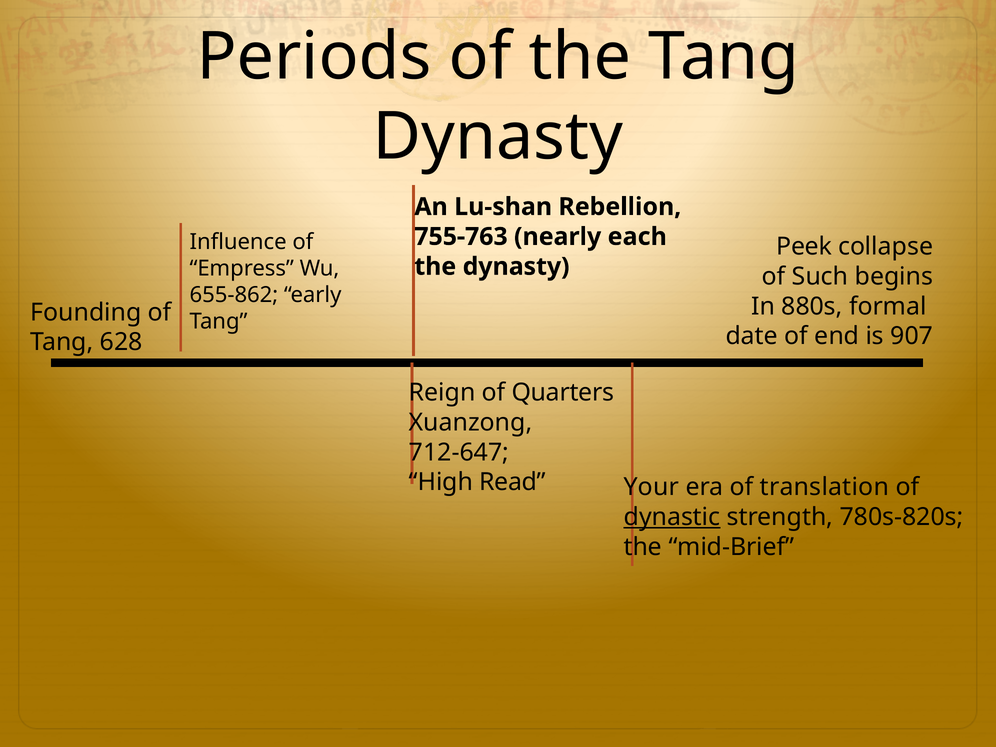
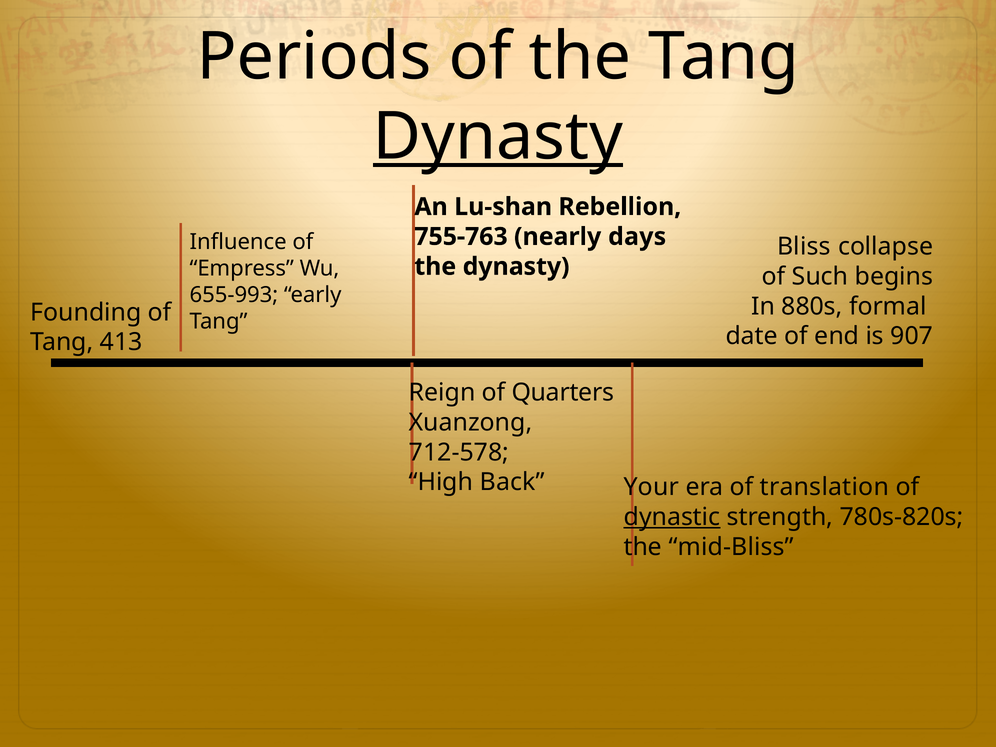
Dynasty underline: none -> present (498, 137)
each: each -> days (637, 237)
Peek: Peek -> Bliss (804, 247)
655-862: 655-862 -> 655-993 (234, 295)
628: 628 -> 413 (121, 342)
712-647: 712-647 -> 712-578 (459, 452)
Read: Read -> Back (512, 482)
mid-Brief: mid-Brief -> mid-Bliss (731, 547)
